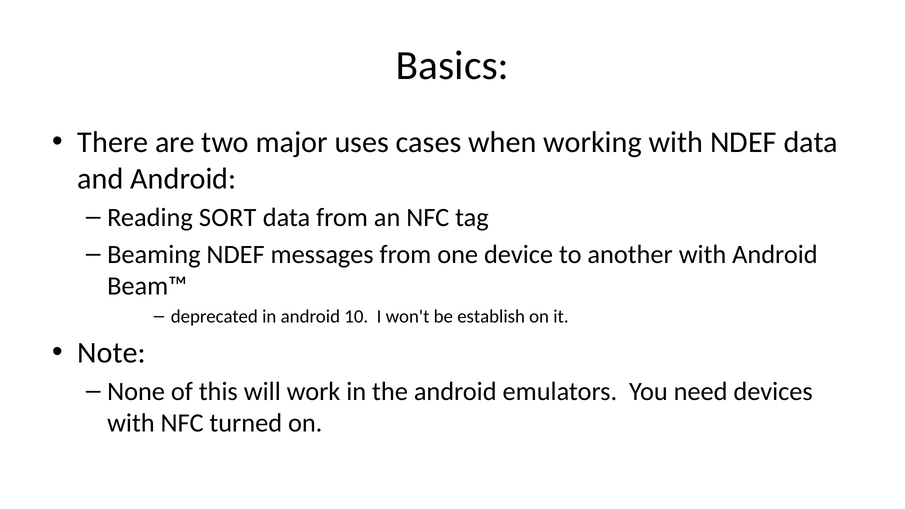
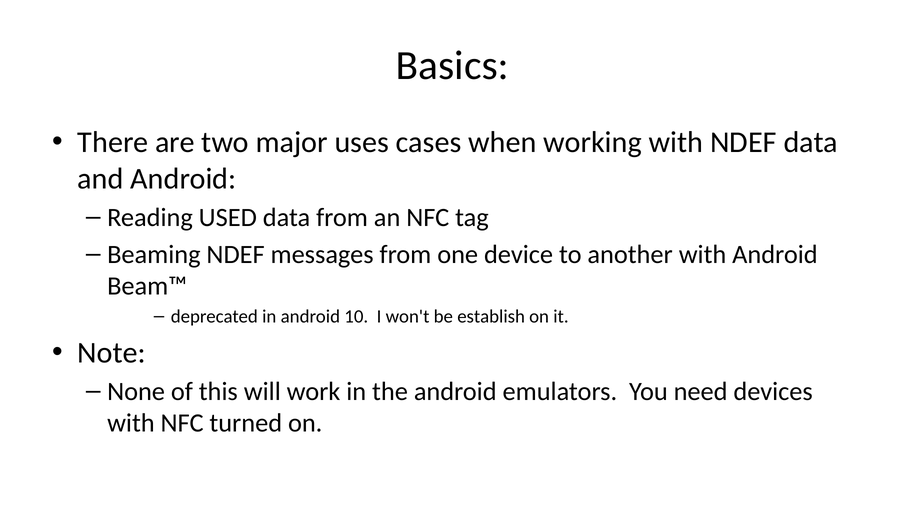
SORT: SORT -> USED (228, 218)
